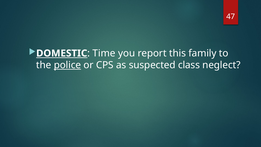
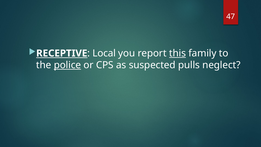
DOMESTIC: DOMESTIC -> RECEPTIVE (62, 53)
Time: Time -> Local (104, 53)
this underline: none -> present (177, 53)
class: class -> pulls (189, 65)
